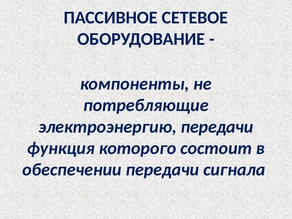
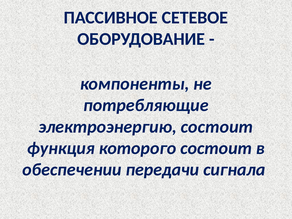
электроэнергию передачи: передачи -> состоит (217, 127)
